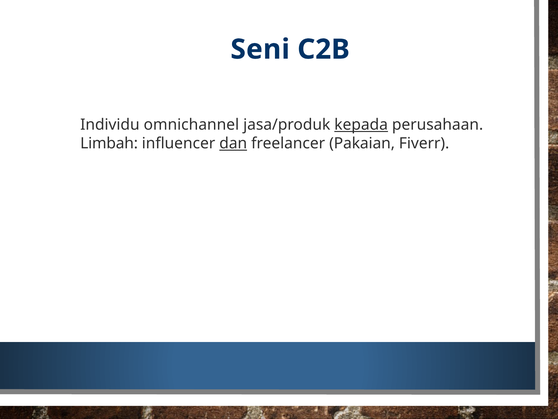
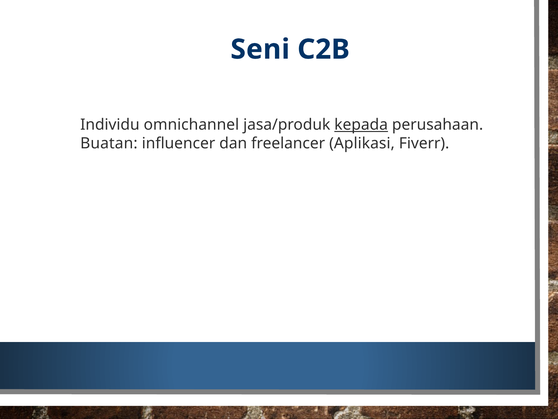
Limbah: Limbah -> Buatan (109, 143)
dan underline: present -> none (233, 143)
Pakaian: Pakaian -> Aplikasi (362, 143)
